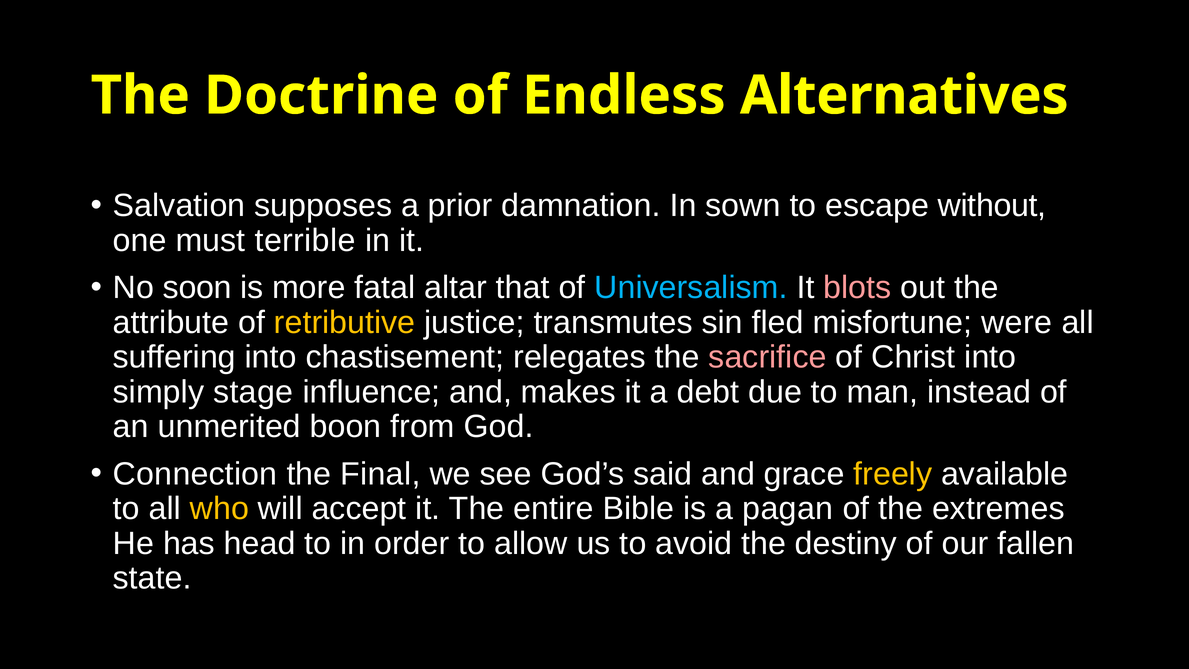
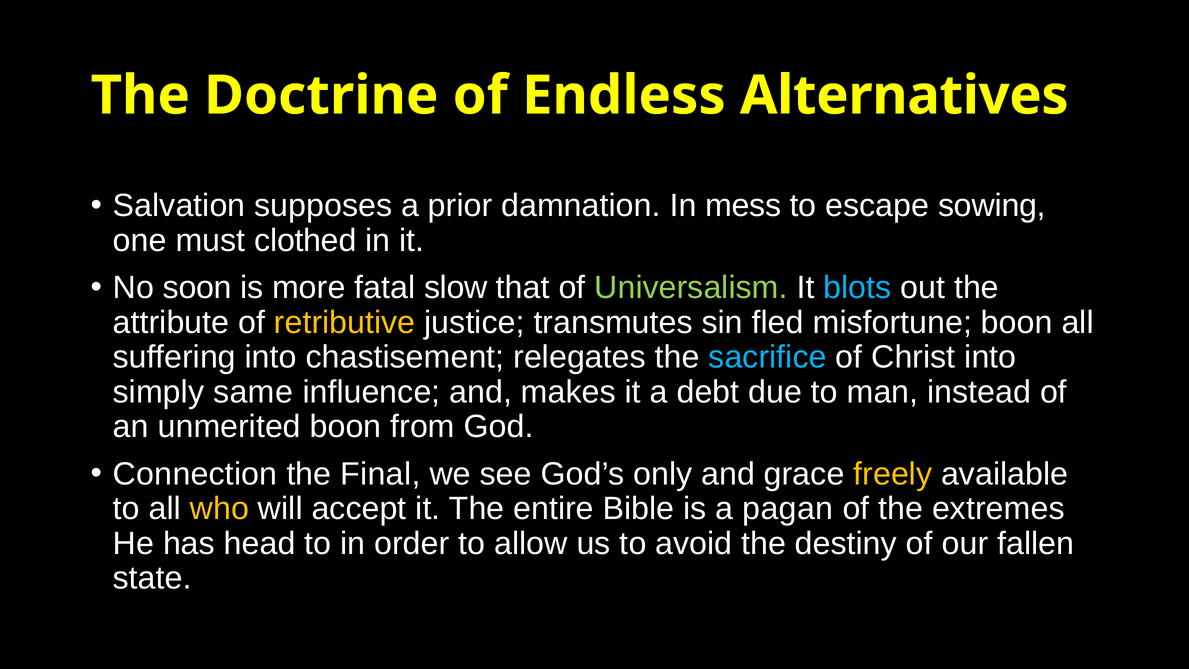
sown: sown -> mess (743, 206)
without: without -> sowing (992, 206)
terrible: terrible -> clothed (305, 241)
altar: altar -> slow (456, 288)
Universalism colour: light blue -> light green (691, 288)
blots colour: pink -> light blue (857, 288)
misfortune were: were -> boon (1017, 322)
sacrifice colour: pink -> light blue (767, 357)
stage: stage -> same (253, 392)
said: said -> only (663, 474)
